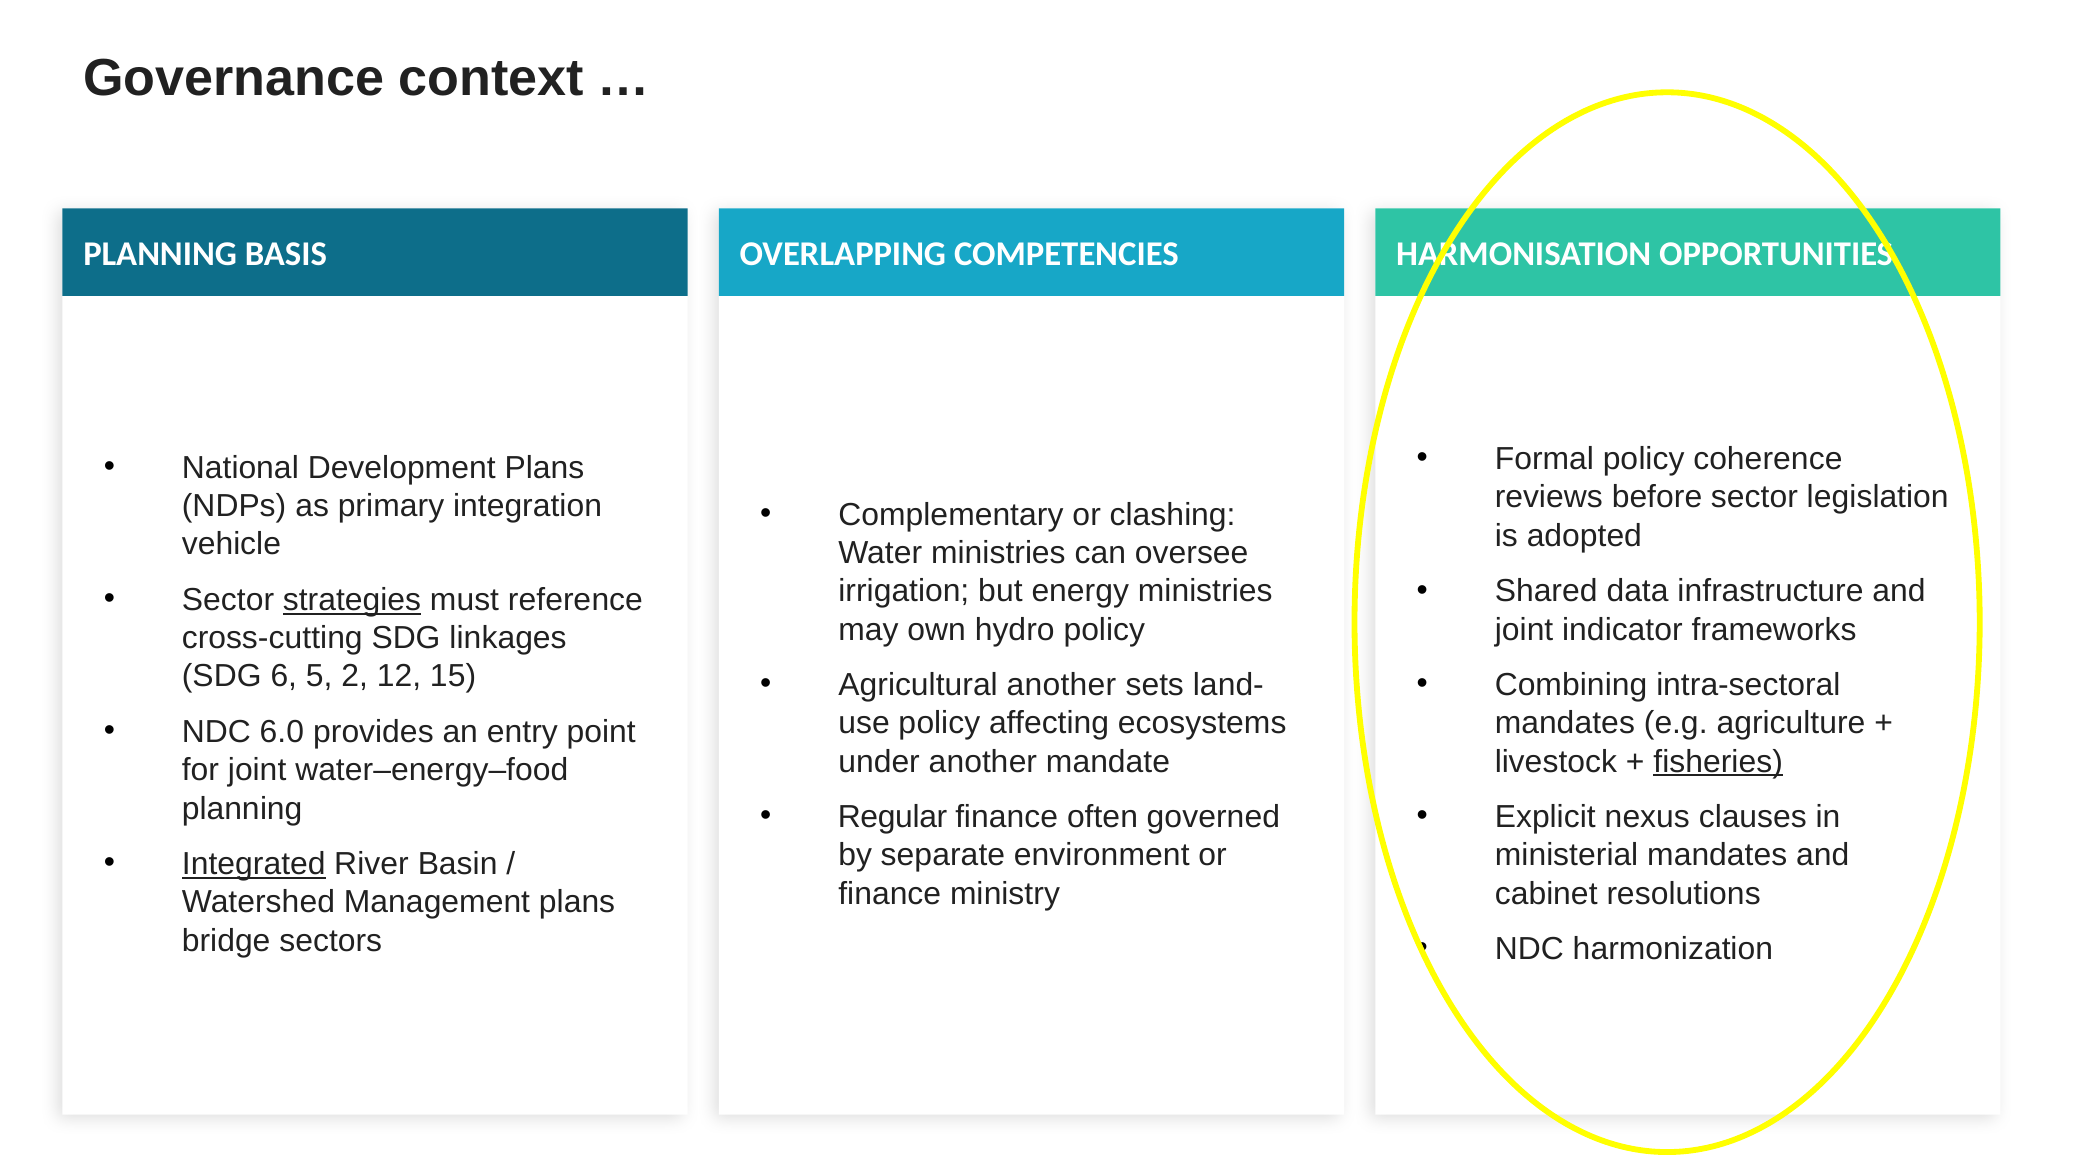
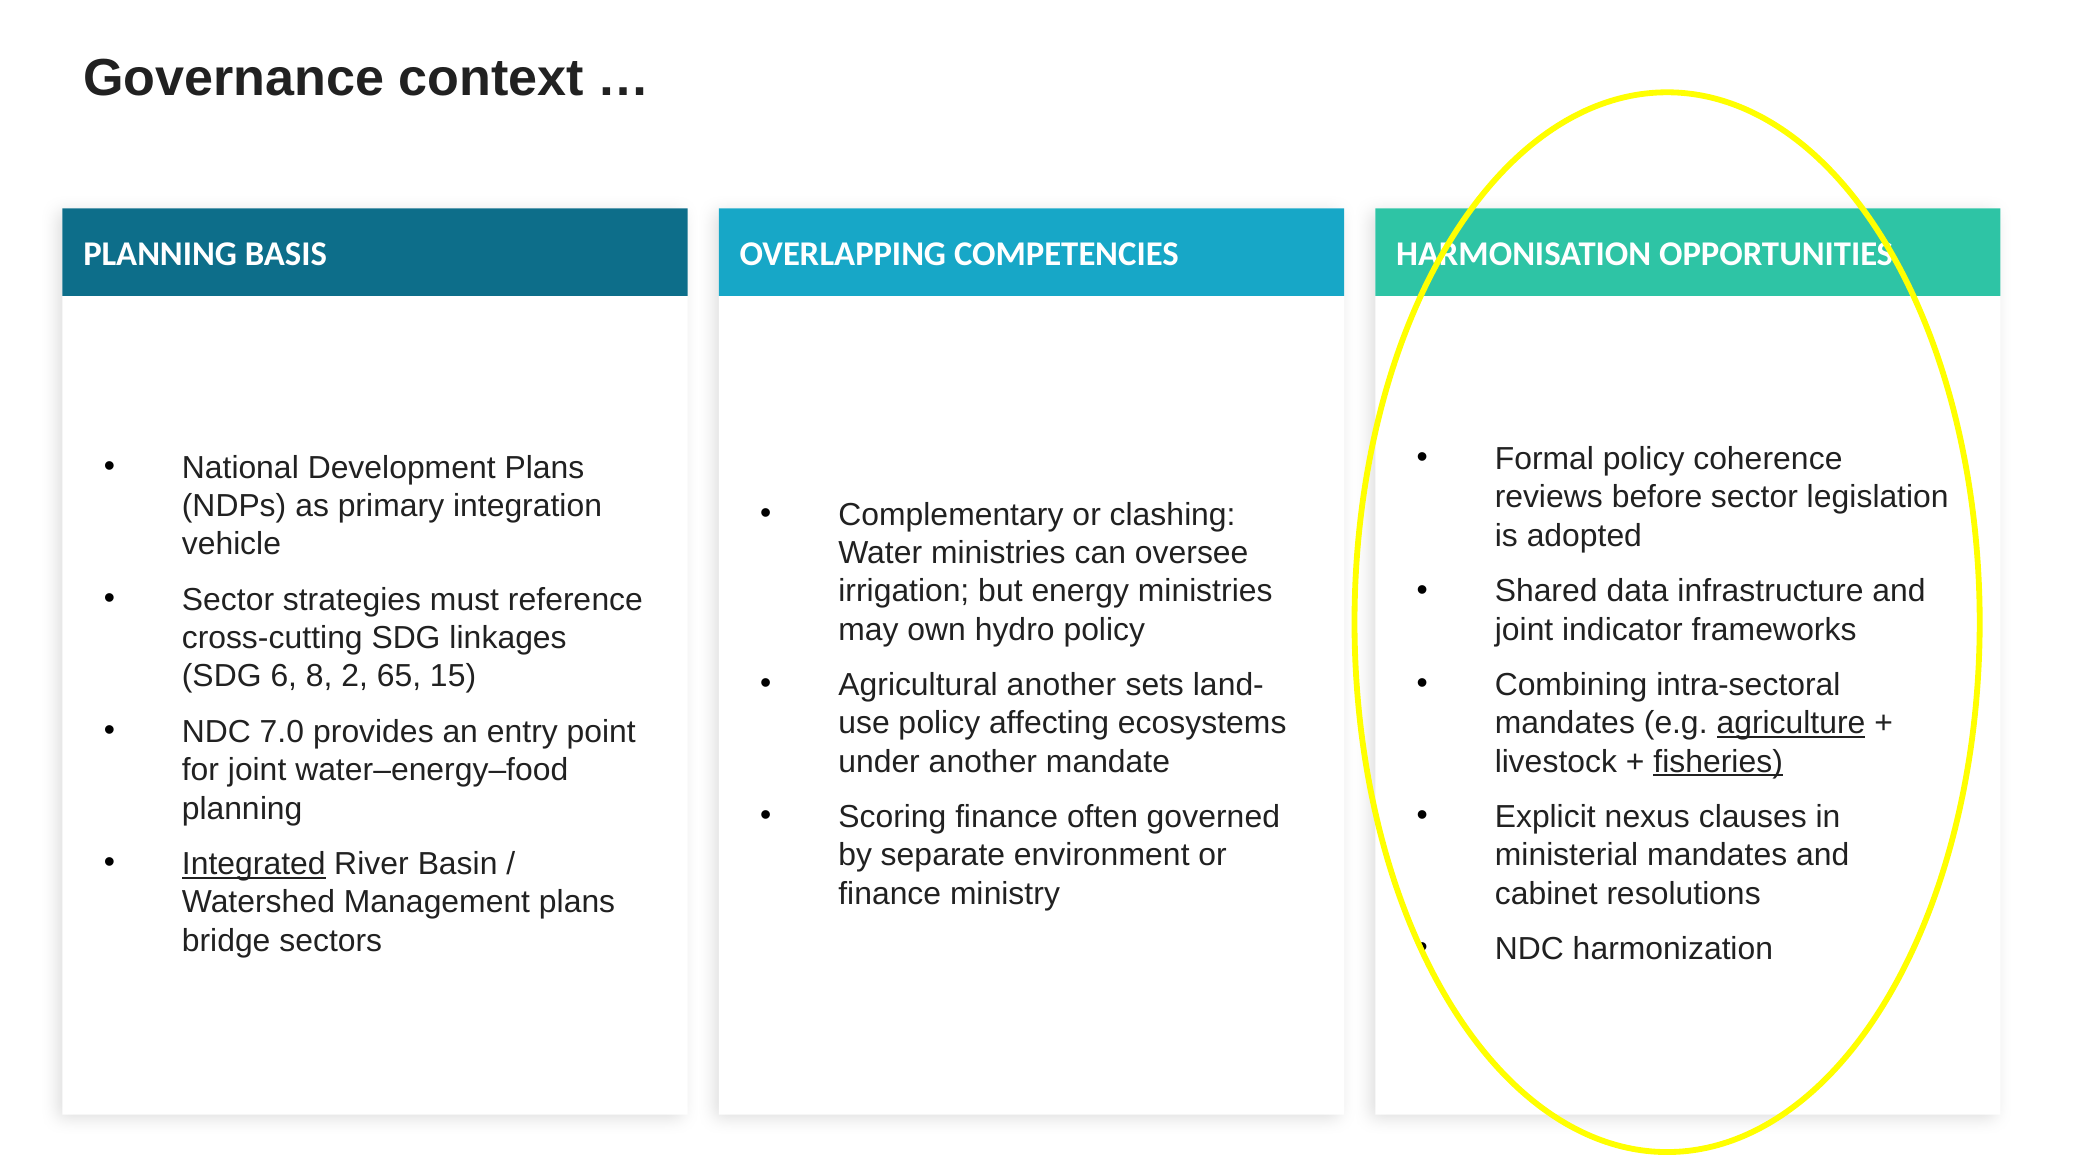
strategies underline: present -> none (352, 600)
5: 5 -> 8 (319, 677)
12: 12 -> 65 (399, 677)
agriculture underline: none -> present (1791, 724)
6.0: 6.0 -> 7.0 (282, 732)
Regular: Regular -> Scoring (892, 817)
